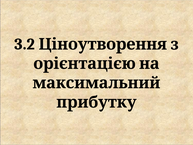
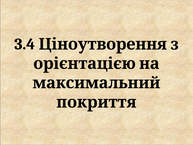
3.2: 3.2 -> 3.4 (25, 44)
прибутку: прибутку -> покриття (96, 102)
